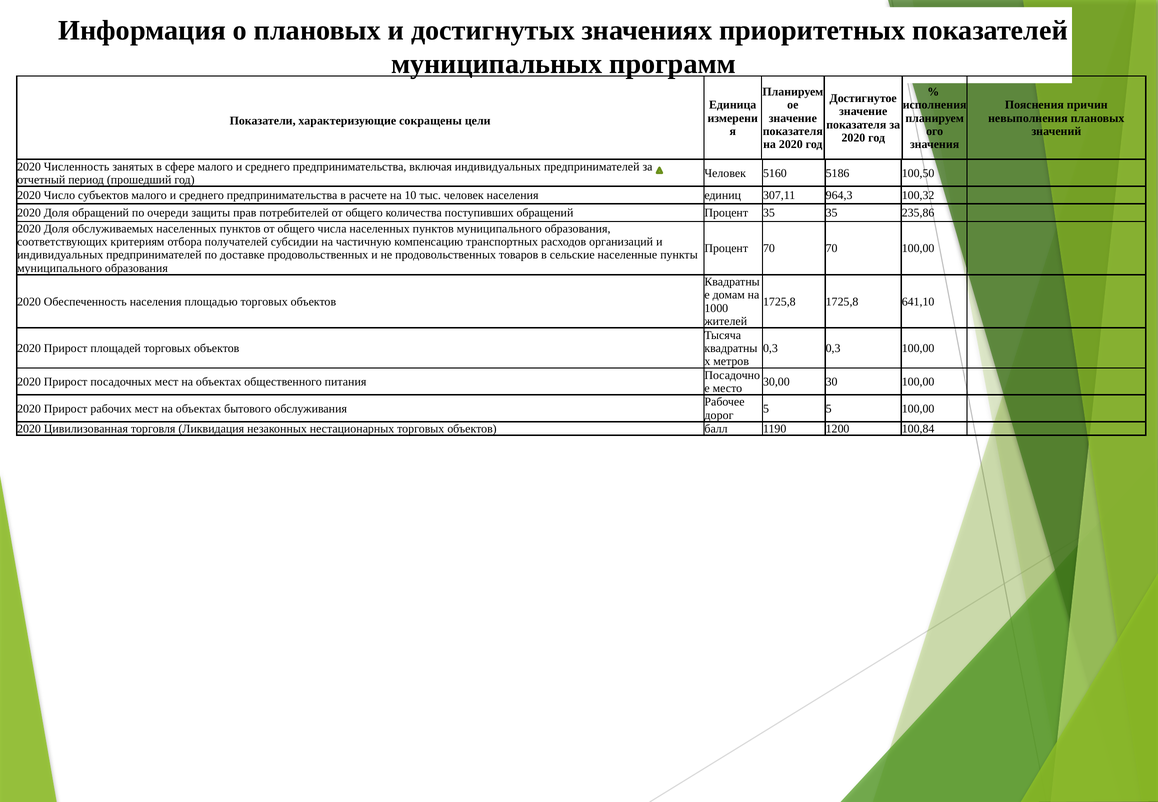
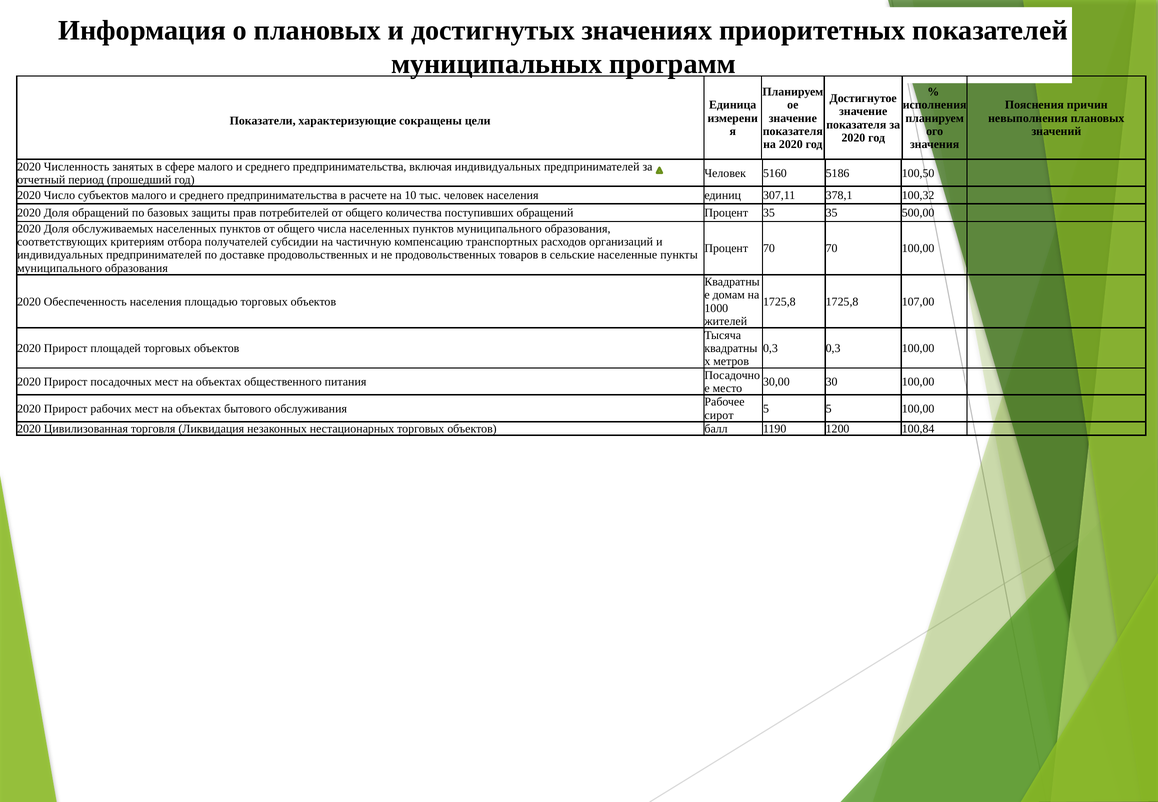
964,3: 964,3 -> 378,1 (839, 195)
очереди: очереди -> базовых (168, 213)
235,86: 235,86 -> 500,00 (918, 213)
641,10: 641,10 -> 107,00 (918, 302)
дорог: дорог -> сирот (719, 415)
